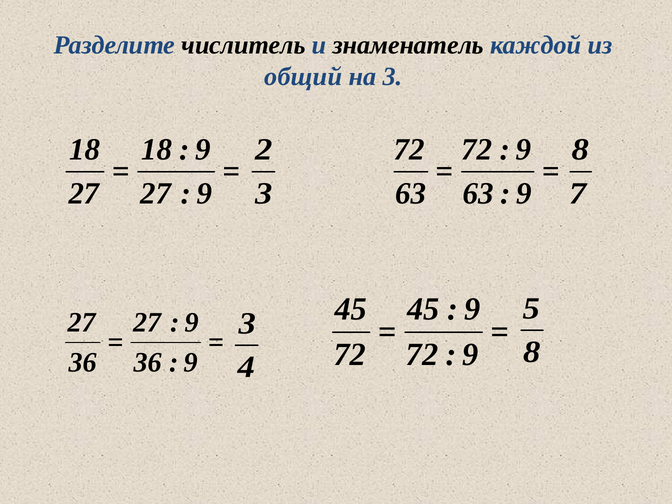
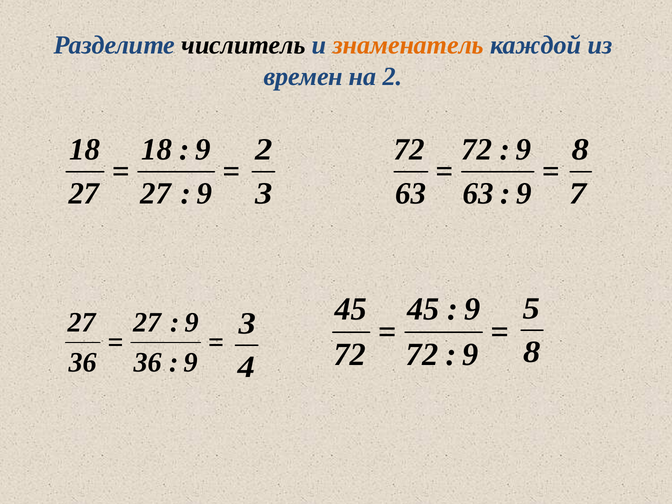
знаменатель colour: black -> orange (408, 45)
общий: общий -> времен (303, 77)
на 3: 3 -> 2 (393, 77)
